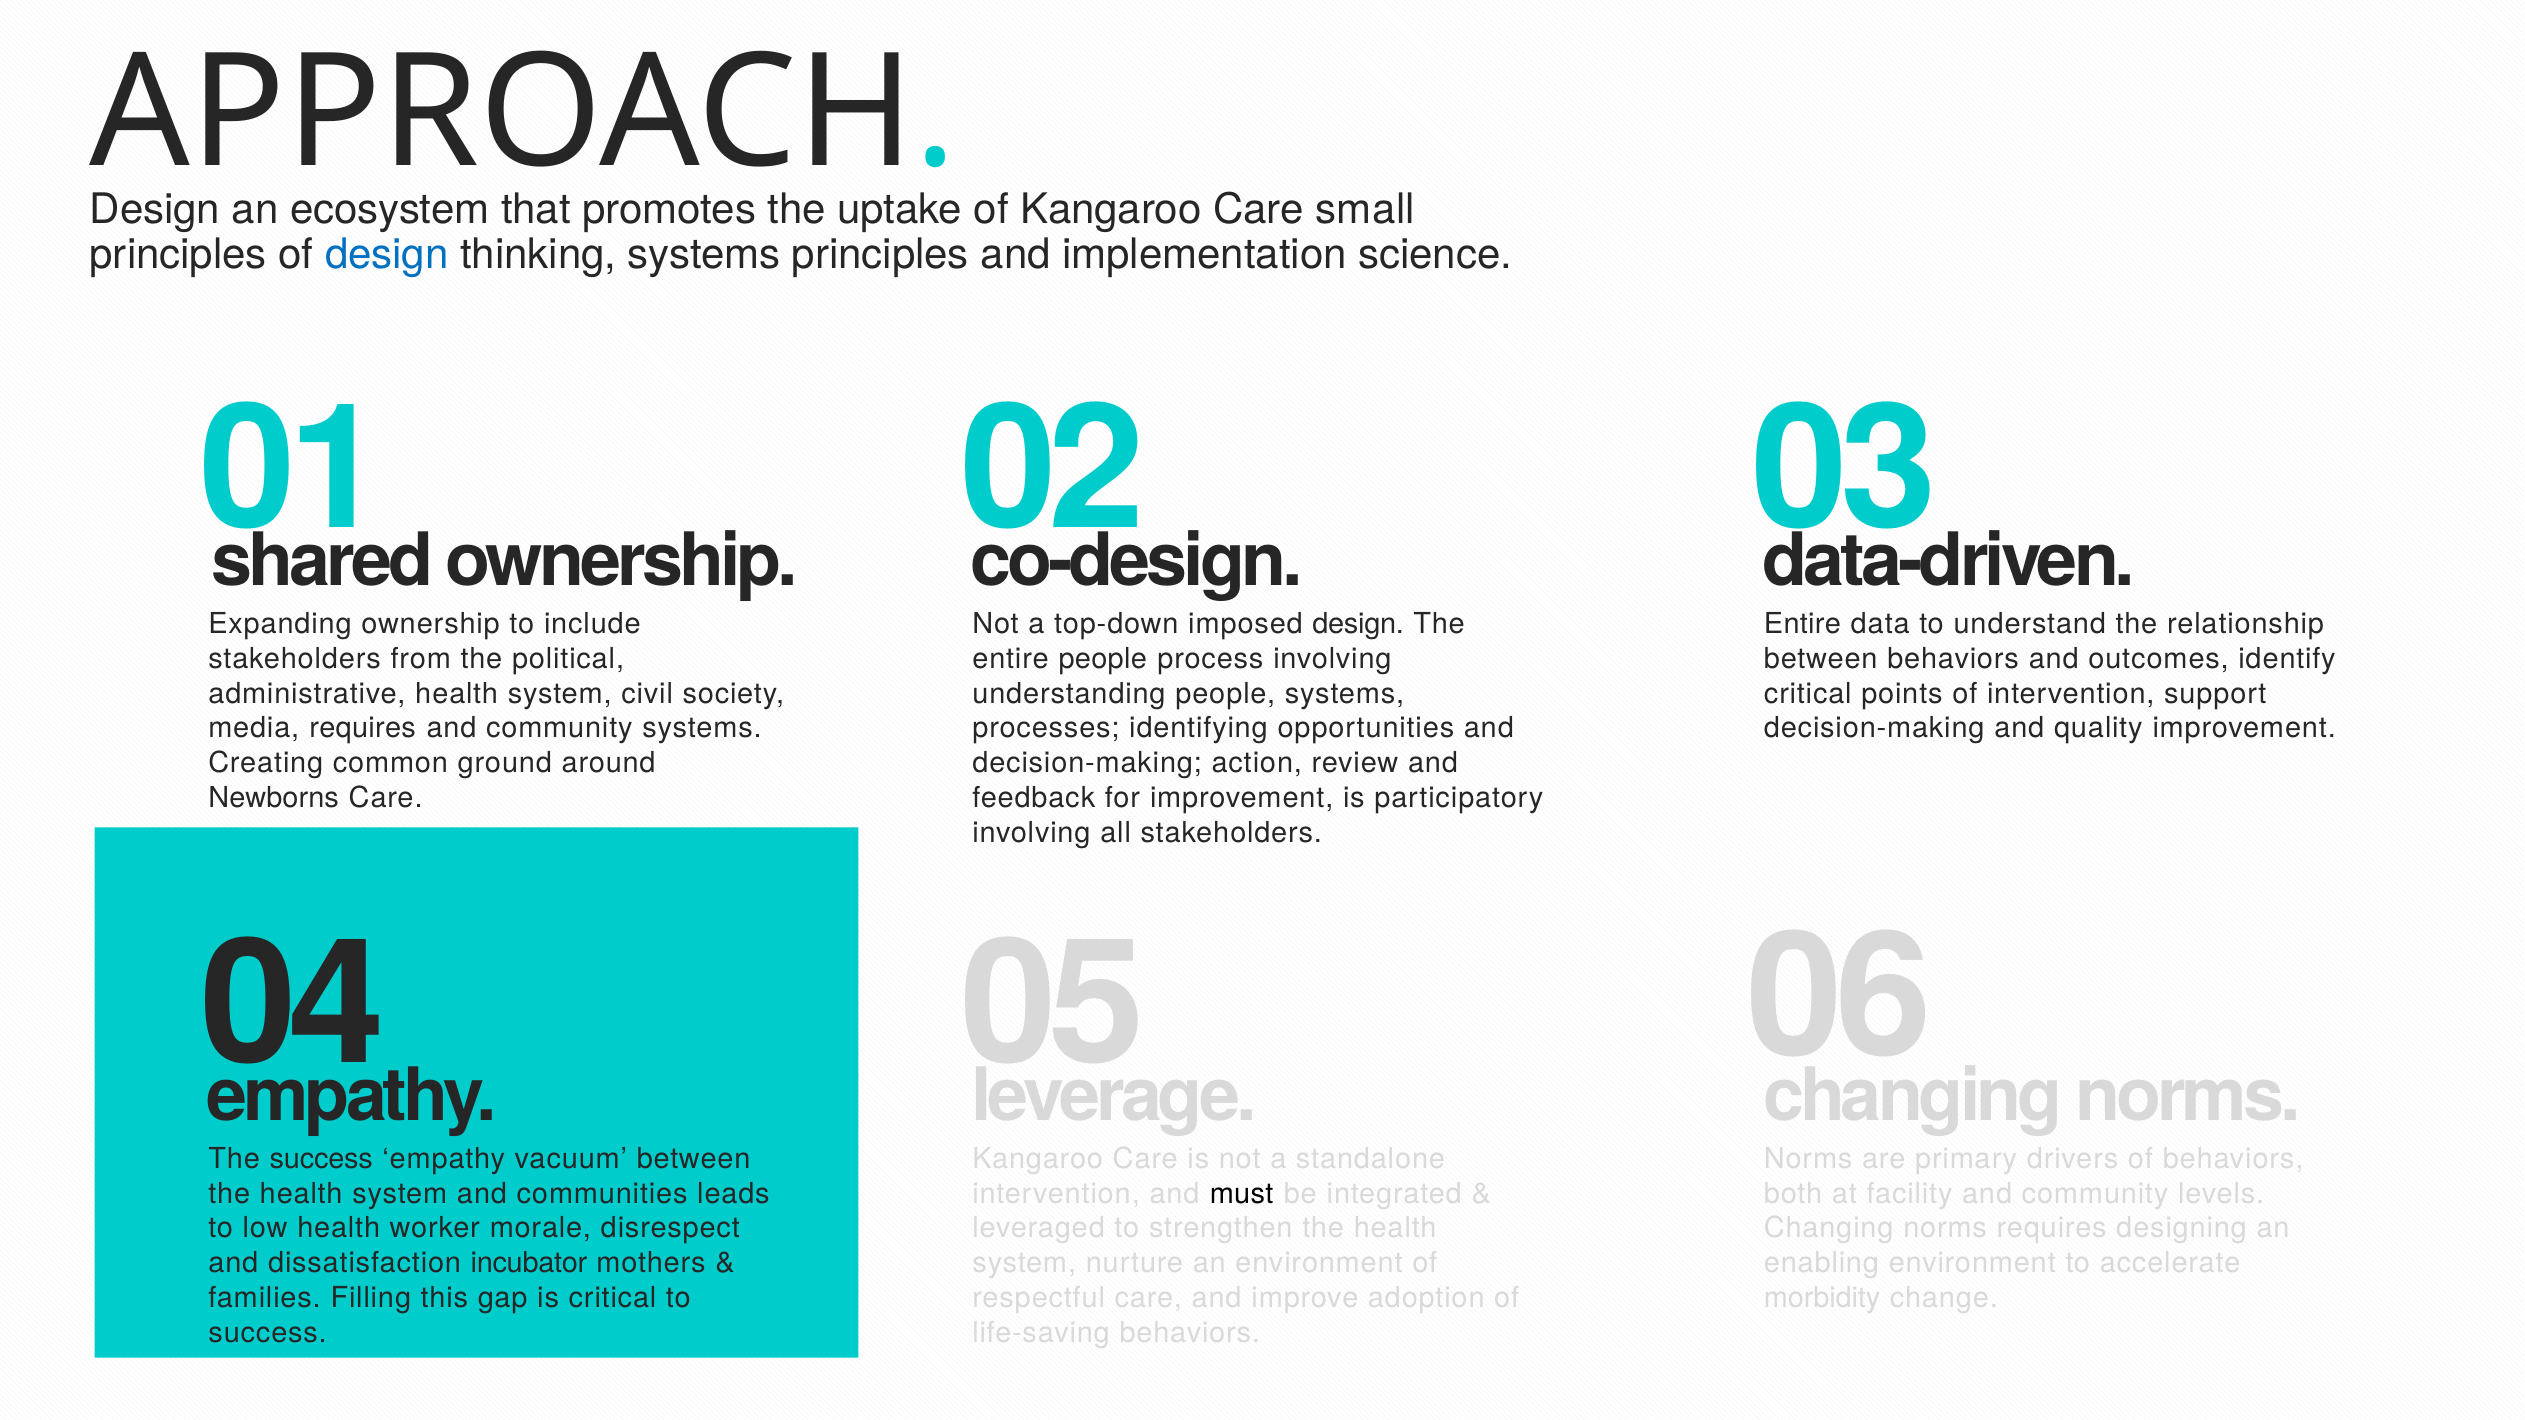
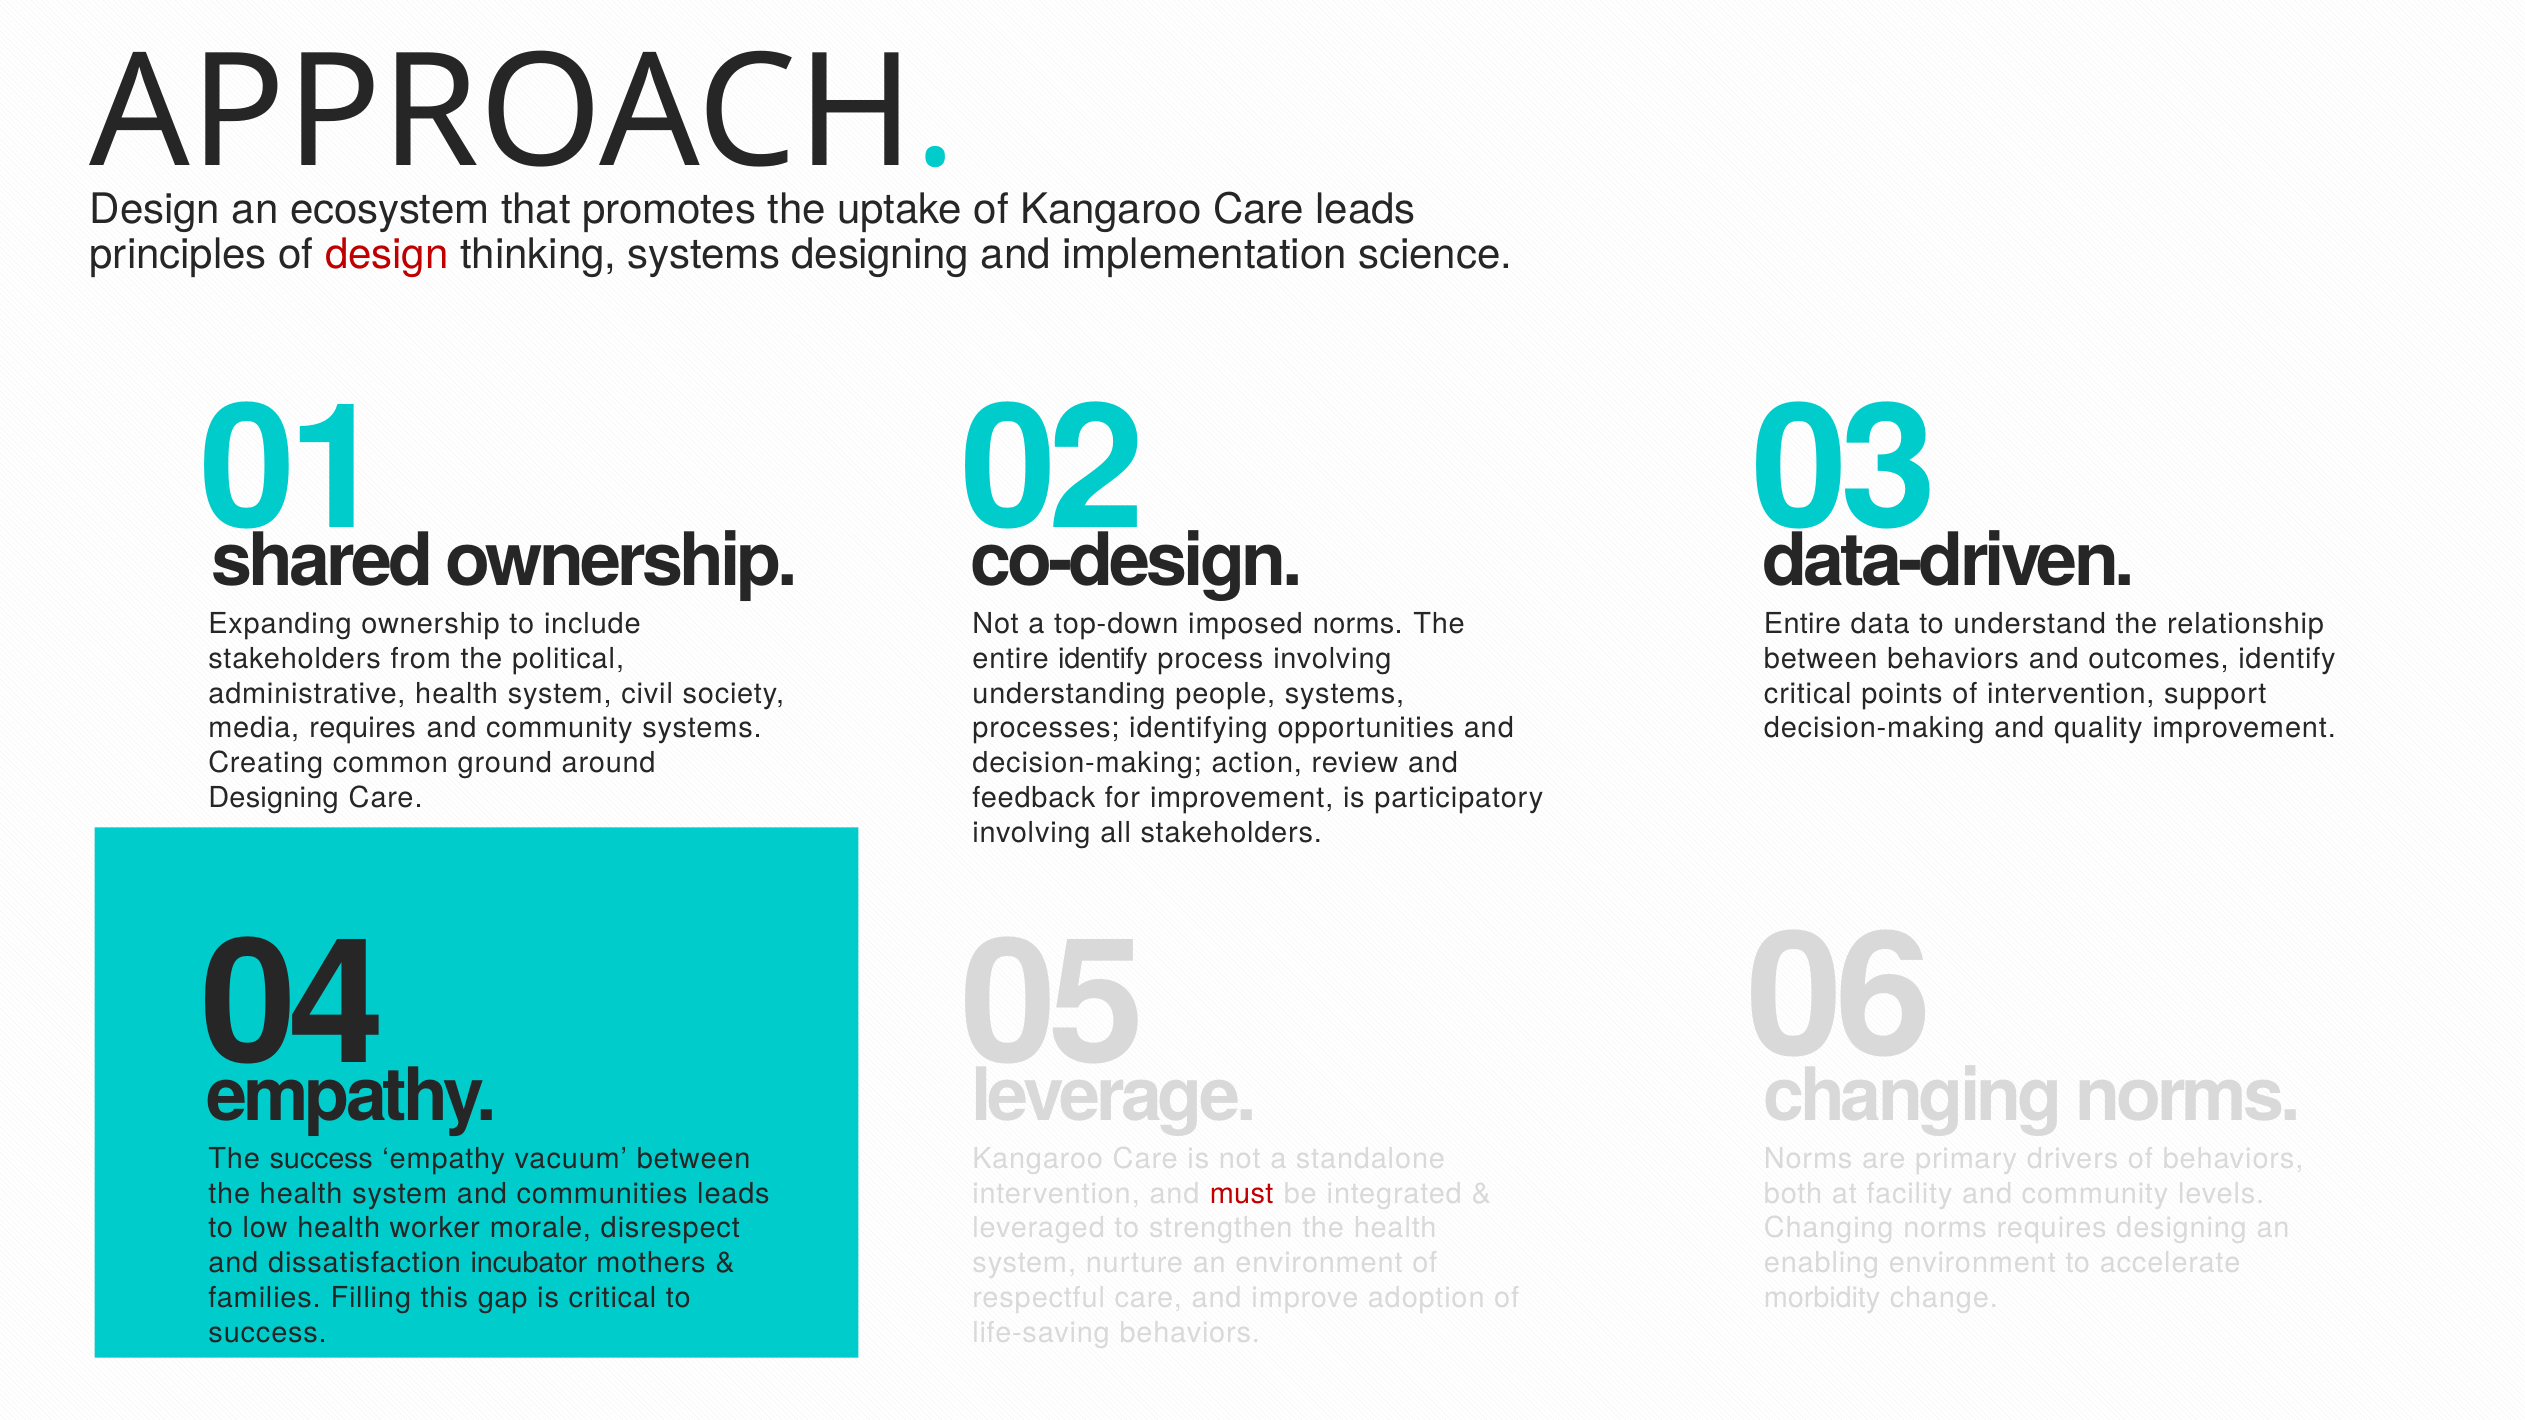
Care small: small -> leads (1366, 210)
design colour: blue -> red (387, 255)
systems principles: principles -> designing (881, 255)
imposed design: design -> norms (1358, 624)
entire people: people -> identify (1103, 659)
Newborns: Newborns -> Designing (274, 798)
must colour: black -> red (1242, 1194)
